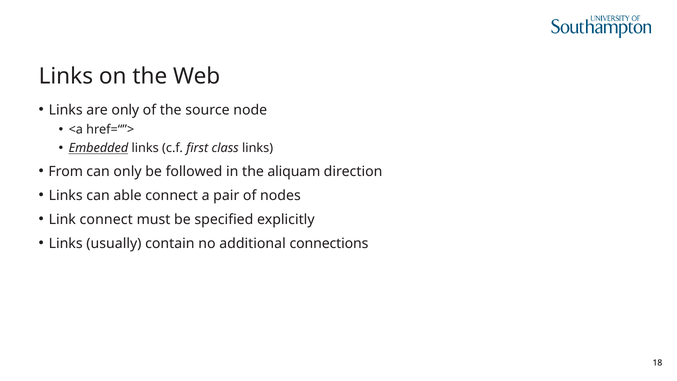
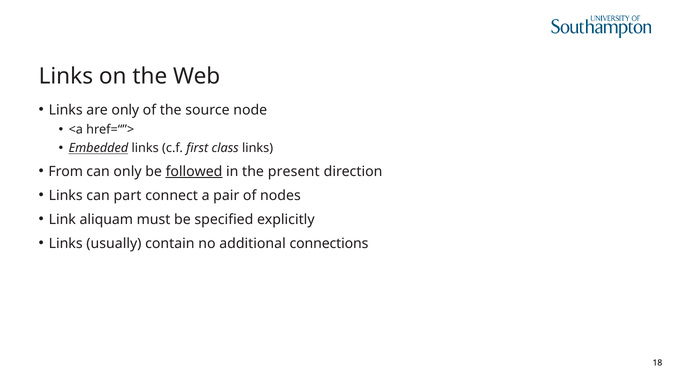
followed underline: none -> present (194, 171)
aliquam: aliquam -> present (294, 171)
able: able -> part (127, 195)
Link connect: connect -> aliquam (106, 219)
